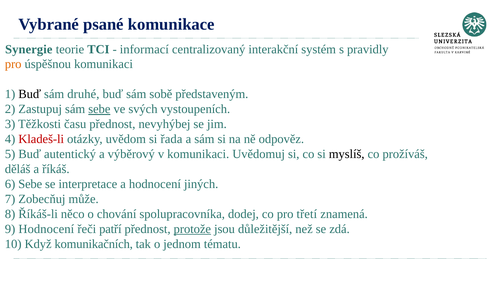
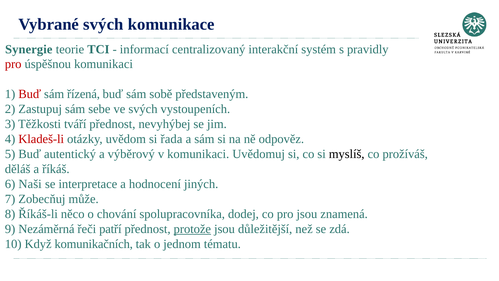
Vybrané psané: psané -> svých (103, 24)
pro colour: orange -> red (13, 64)
Buď colour: black -> red (30, 94)
druhé: druhé -> řízená (83, 94)
sebe underline: present -> none (99, 109)
času: času -> tváří (75, 124)
6 Sebe: Sebe -> Naši (30, 184)
pro třetí: třetí -> jsou (307, 214)
9 Hodnocení: Hodnocení -> Nezáměrná (46, 229)
